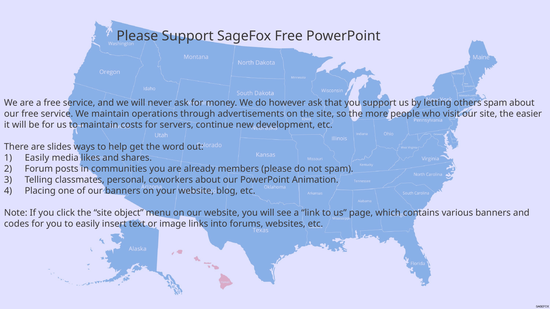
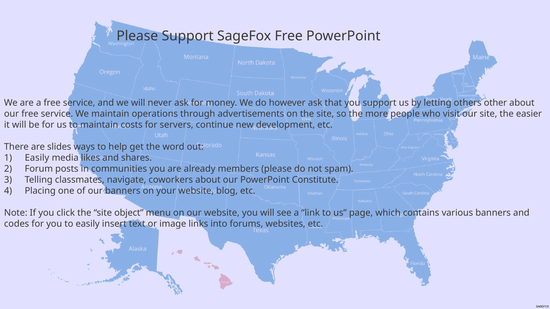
others spam: spam -> other (495, 103)
personal: personal -> navigate (127, 180)
Animation: Animation -> Constitute (315, 180)
